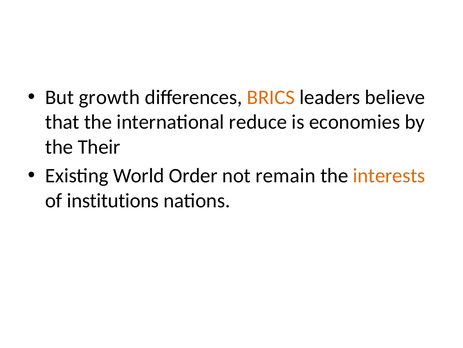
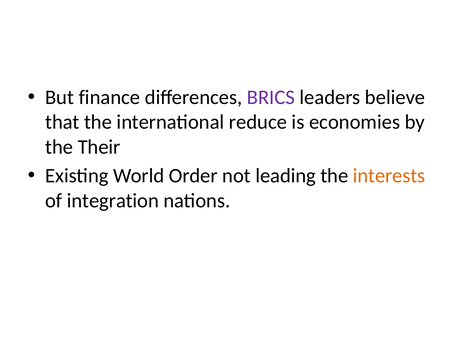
growth: growth -> finance (109, 97)
BRICS colour: orange -> purple (271, 97)
remain: remain -> leading (286, 175)
institutions: institutions -> integration (113, 200)
